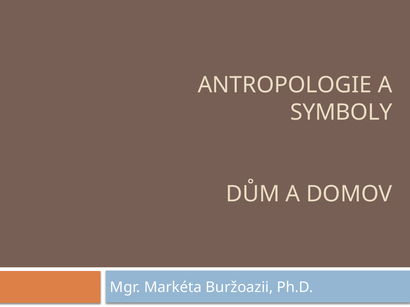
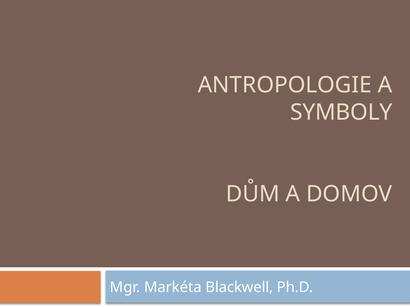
Buržoazii: Buržoazii -> Blackwell (239, 288)
